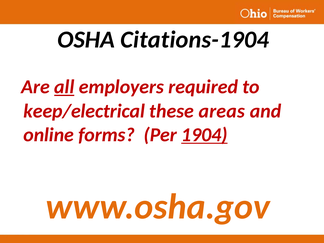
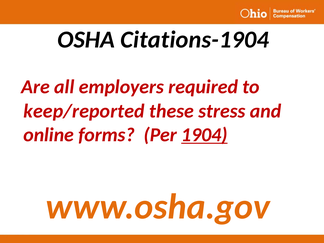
all underline: present -> none (64, 87)
keep/electrical: keep/electrical -> keep/reported (84, 111)
areas: areas -> stress (222, 111)
